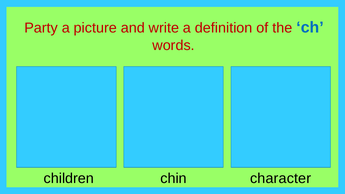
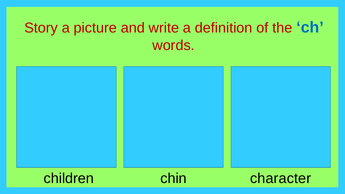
Party: Party -> Story (41, 28)
